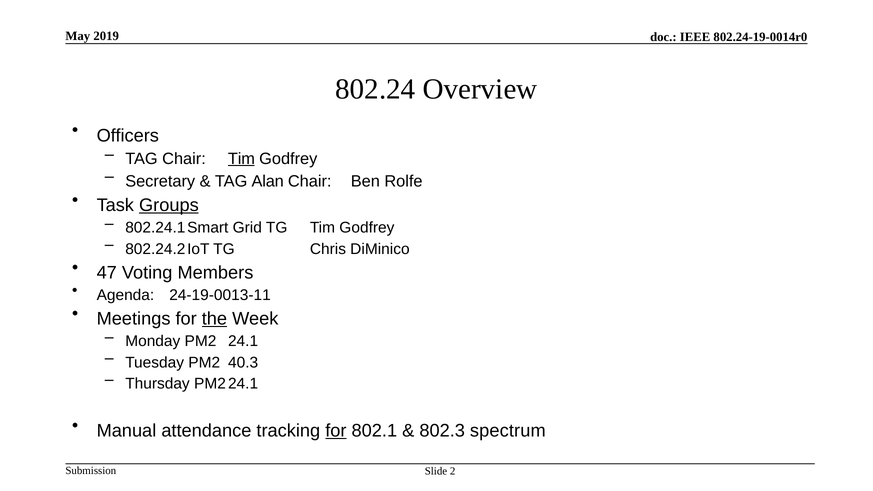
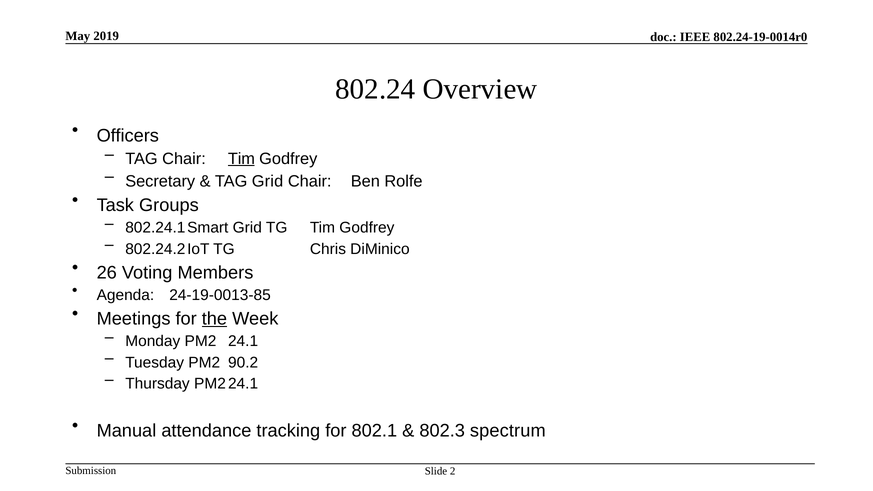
TAG Alan: Alan -> Grid (268, 181)
Groups underline: present -> none (169, 205)
47: 47 -> 26 (107, 273)
24-19-0013-11: 24-19-0013-11 -> 24-19-0013-85 (220, 295)
40.3: 40.3 -> 90.2 (243, 363)
for underline: present -> none (336, 431)
